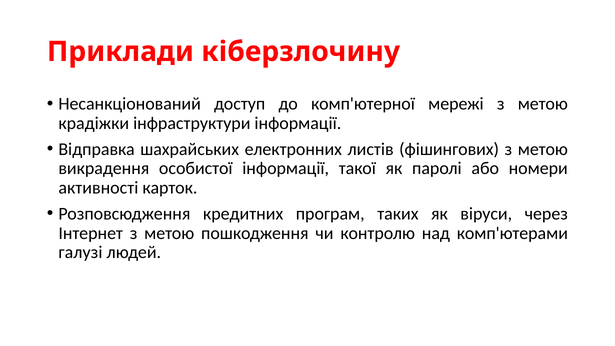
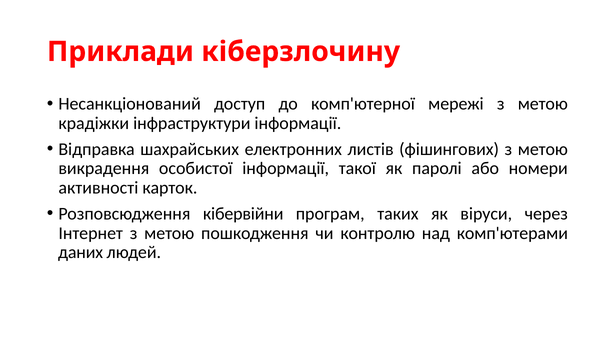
кредитних: кредитних -> кібервійни (243, 214)
галузі: галузі -> даних (81, 252)
